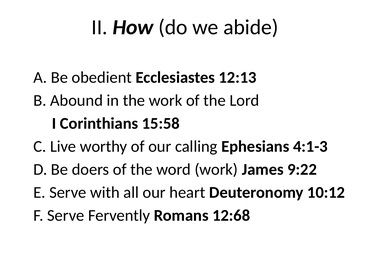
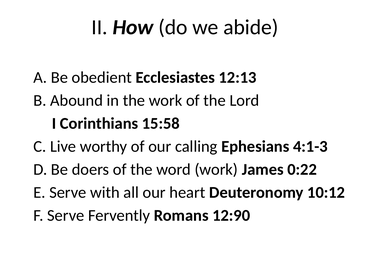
9:22: 9:22 -> 0:22 (302, 170)
12:68: 12:68 -> 12:90 (231, 216)
